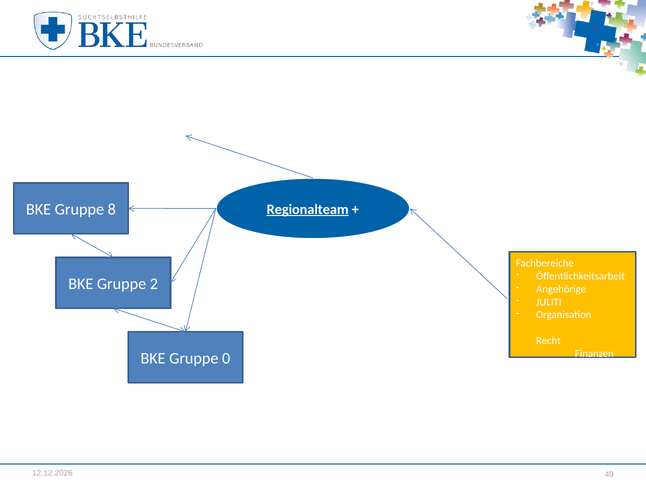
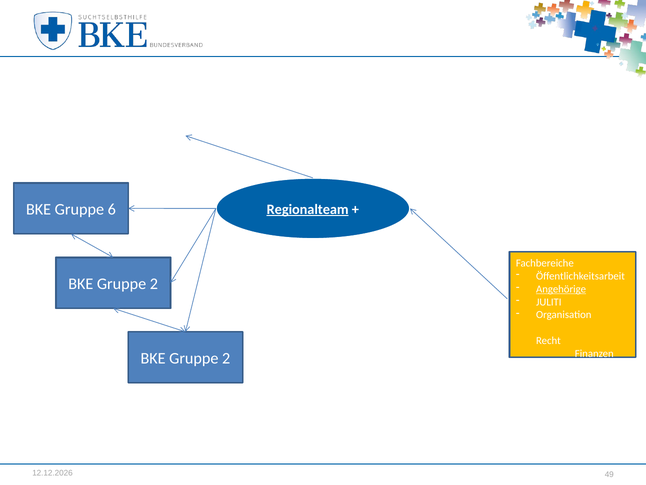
8: 8 -> 6 (112, 209)
Angehörige underline: none -> present (561, 289)
0: 0 -> 2 (226, 358)
